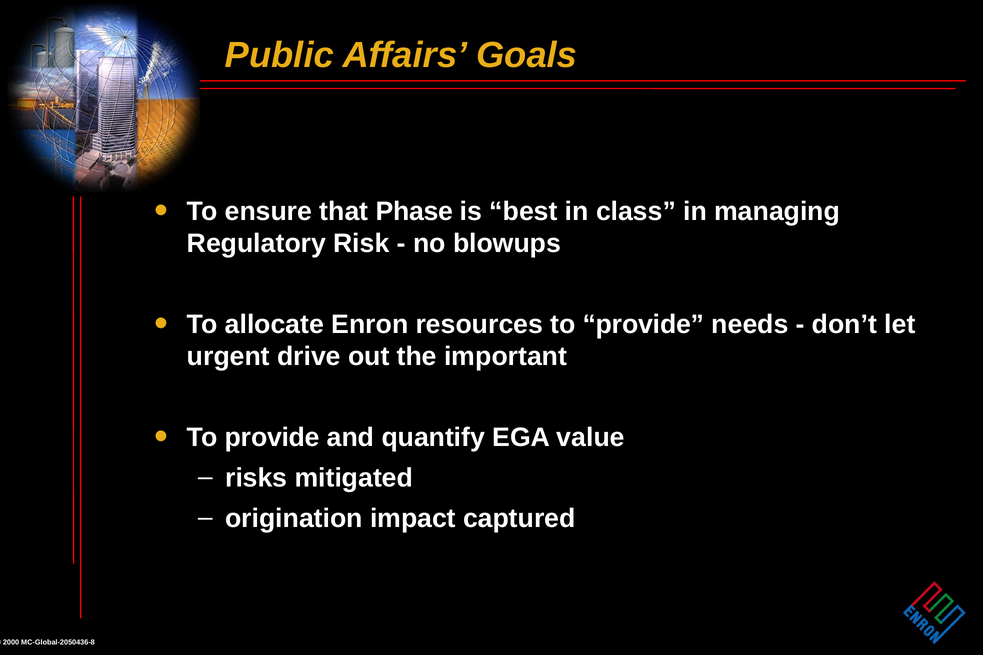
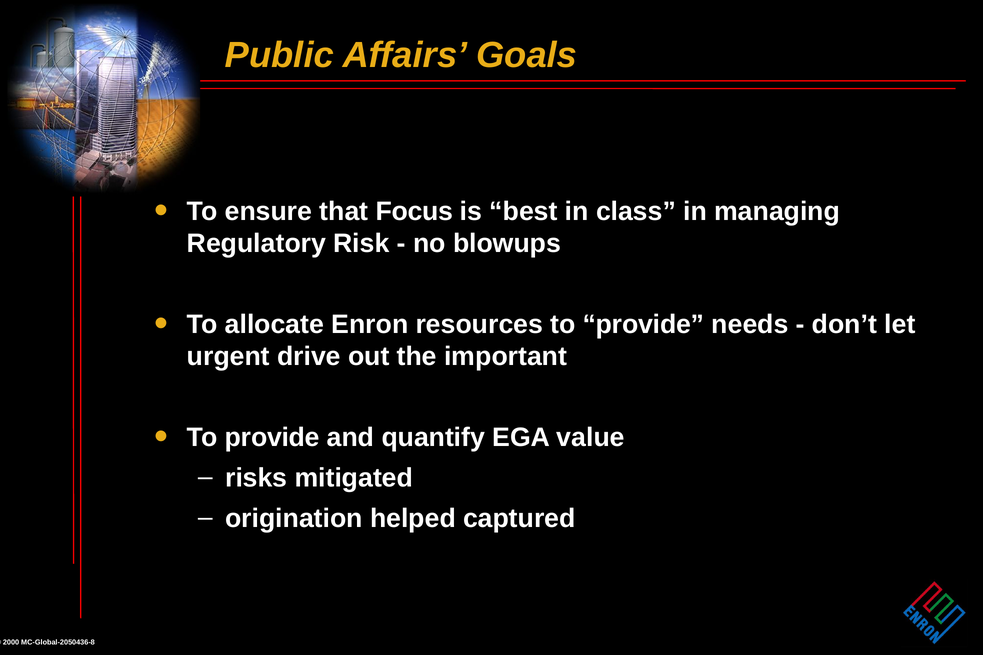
Phase: Phase -> Focus (414, 212)
impact: impact -> helped (413, 519)
